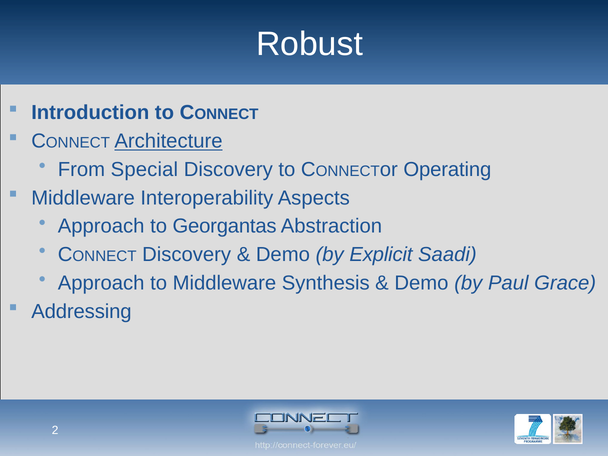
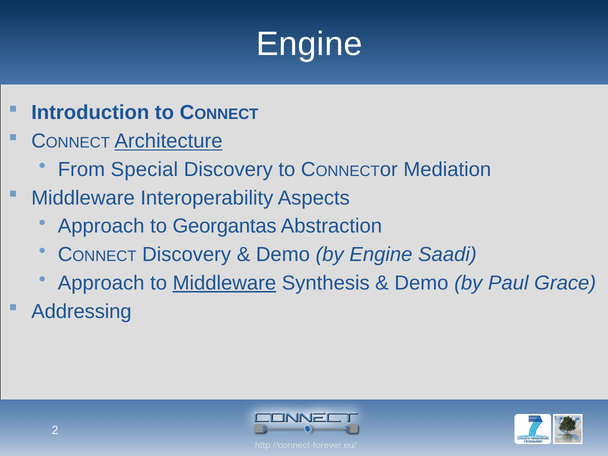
Robust: Robust -> Engine (309, 44)
Operating: Operating -> Mediation (447, 170)
by Explicit: Explicit -> Engine (381, 255)
Middleware underline: none -> present (224, 283)
